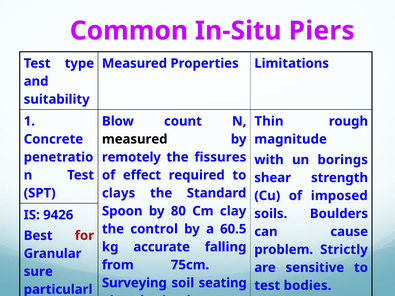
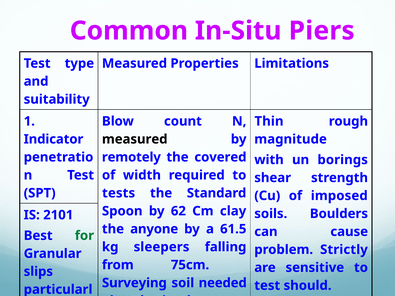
Concrete: Concrete -> Indicator (54, 139)
fissures: fissures -> covered (220, 157)
effect: effect -> width (142, 175)
clays: clays -> tests (119, 193)
80: 80 -> 62 (178, 211)
9426: 9426 -> 2101 (58, 215)
control: control -> anyone (154, 229)
60.5: 60.5 -> 61.5 (233, 229)
for colour: red -> green (84, 236)
accurate: accurate -> sleepers (162, 247)
sure: sure -> slips (38, 272)
seating: seating -> needed (223, 283)
bodies: bodies -> should (308, 286)
